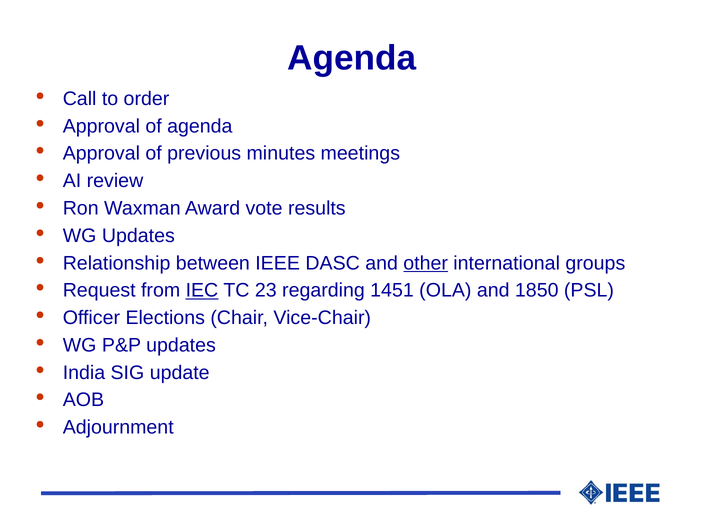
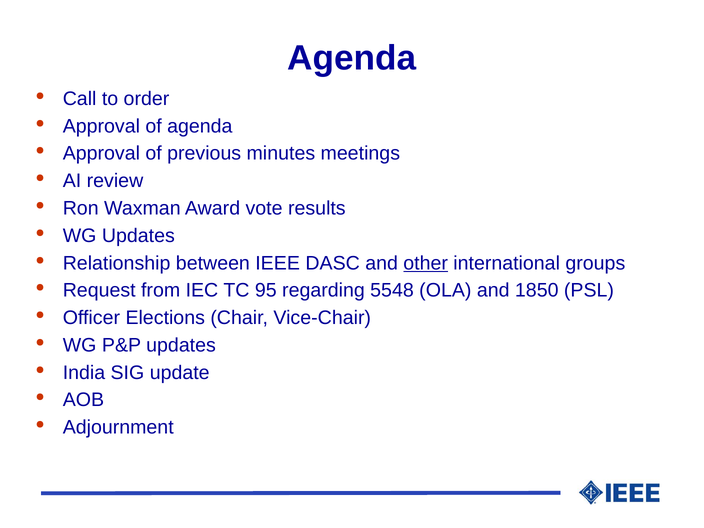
IEC underline: present -> none (202, 290)
23: 23 -> 95 (266, 290)
1451: 1451 -> 5548 (392, 290)
